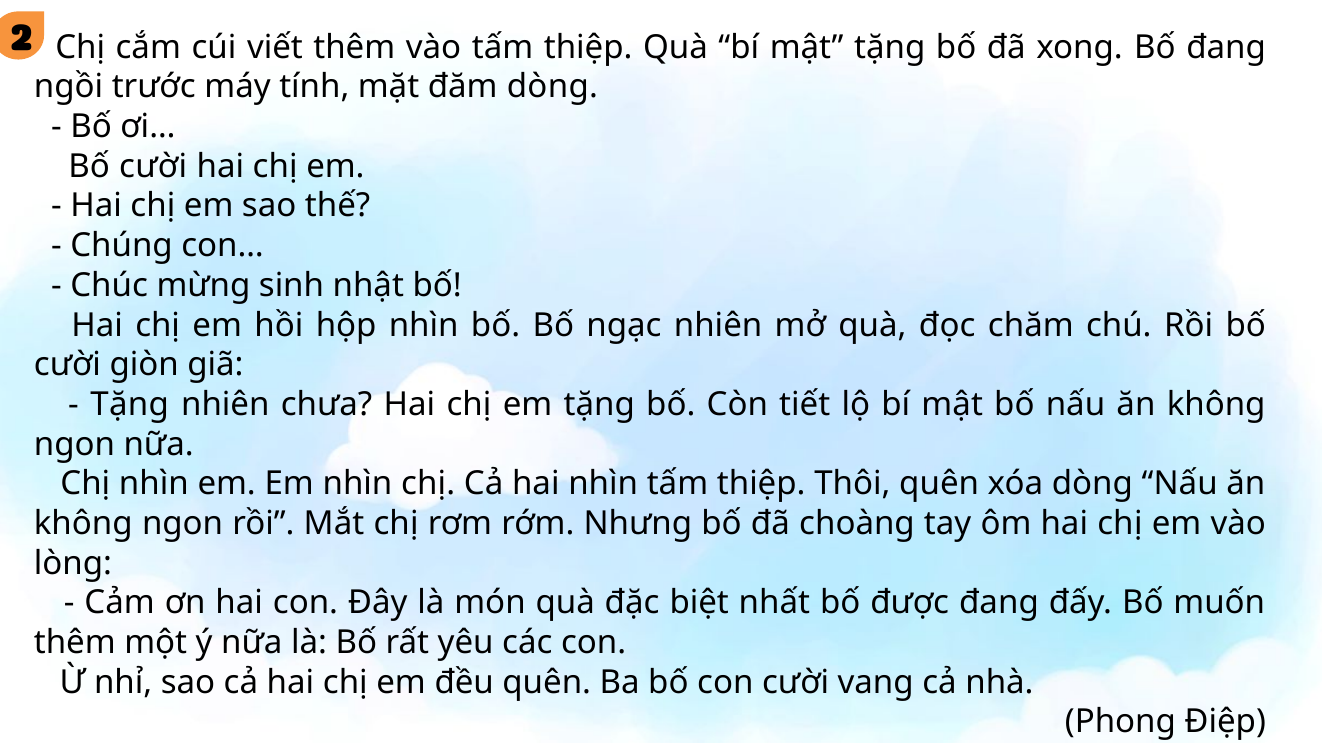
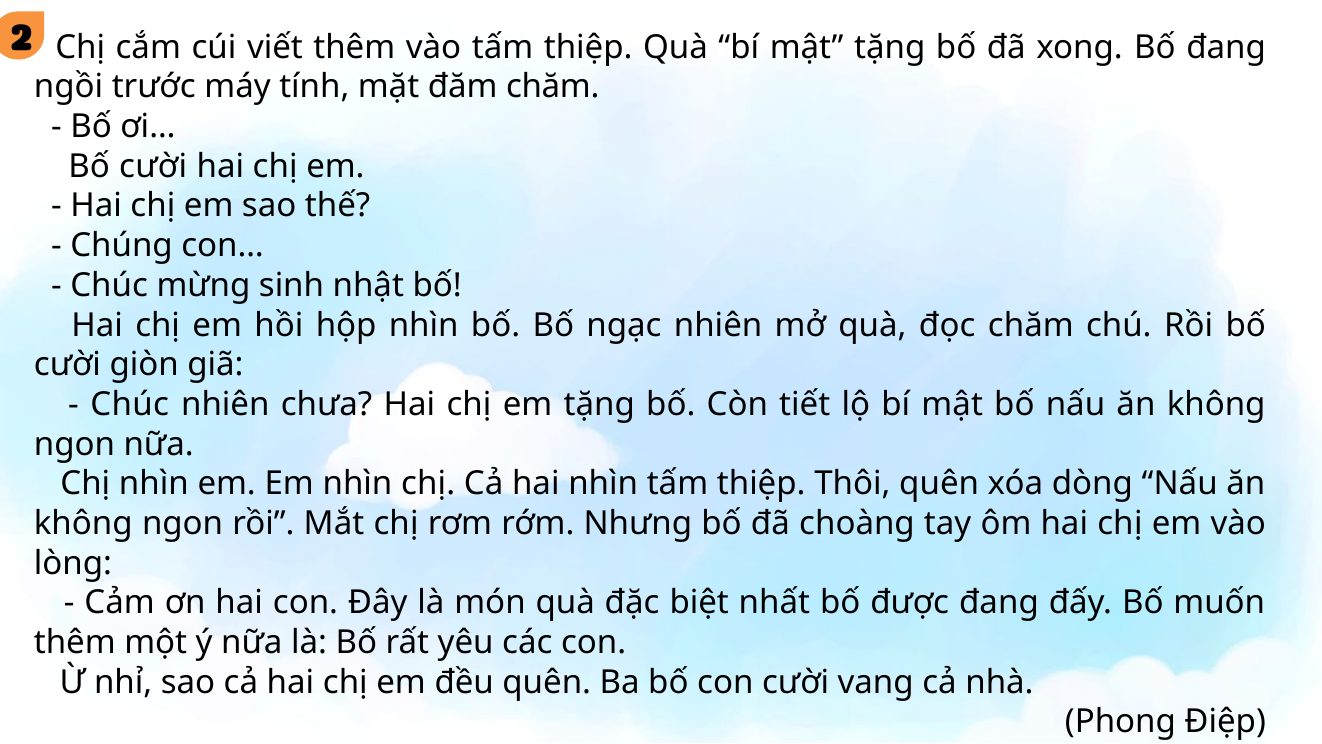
đăm dòng: dòng -> chăm (553, 87)
Tặng: Tặng -> Chúc (130, 404)
